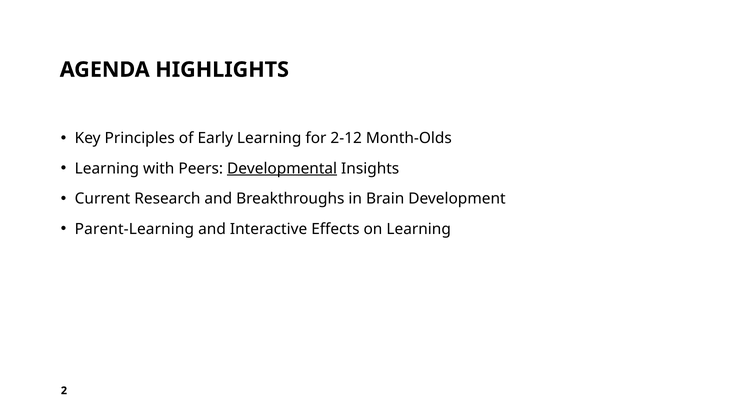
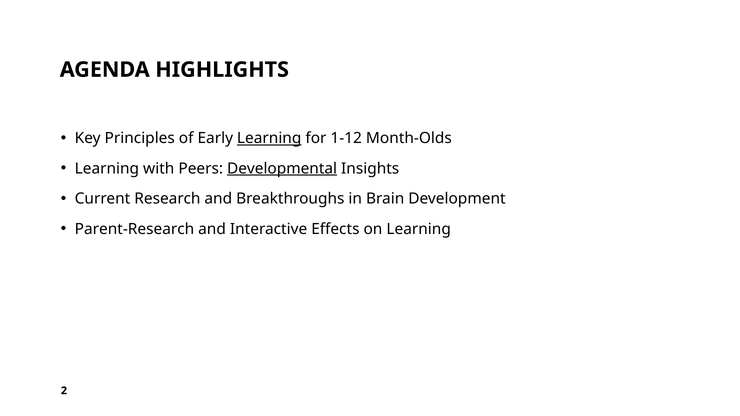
Learning underline: none -> present (269, 138)
2-12: 2-12 -> 1-12 (346, 138)
Parent-Learning: Parent-Learning -> Parent-Research (134, 229)
